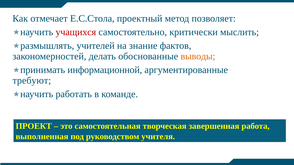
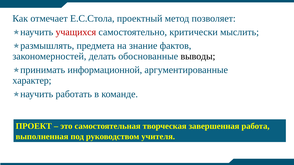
учителей: учителей -> предмета (96, 46)
выводы colour: orange -> black (198, 56)
требуют: требуют -> характер (32, 81)
